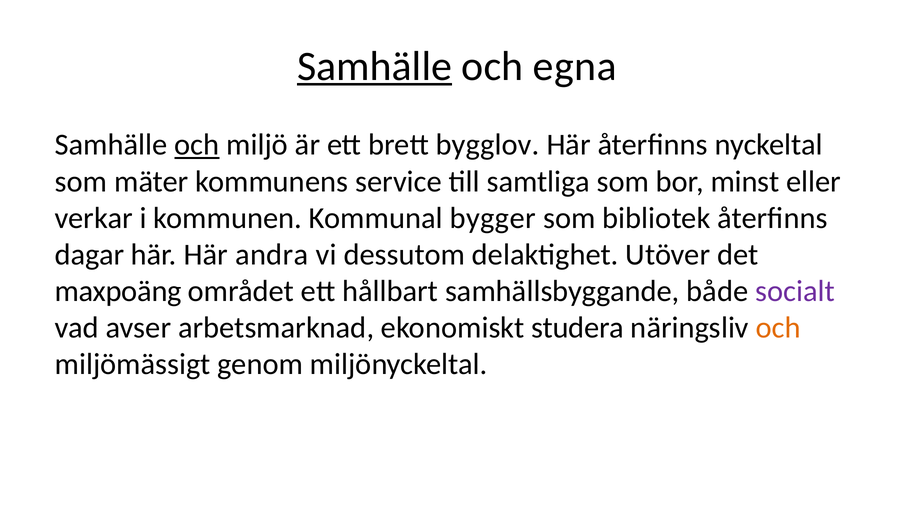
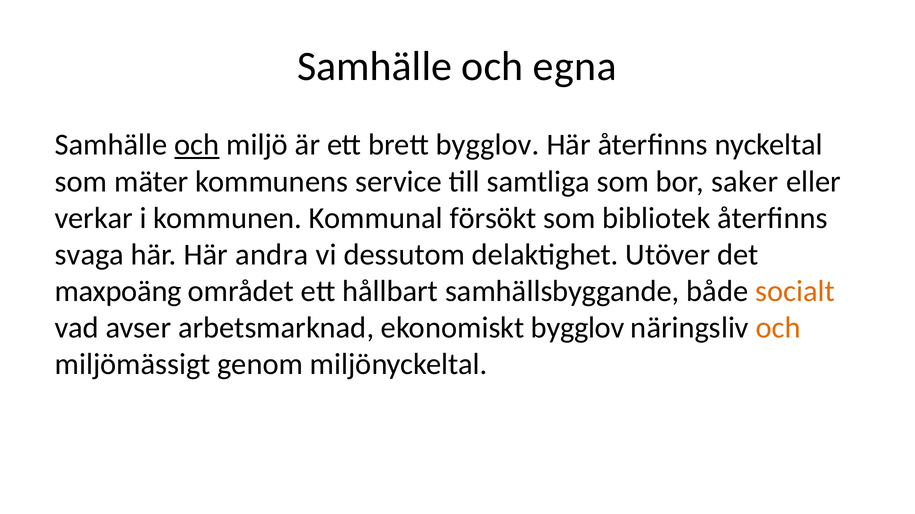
Samhälle underline: present -> none (375, 66)
minst: minst -> saker (745, 182)
bygger: bygger -> försökt (493, 218)
dagar: dagar -> svaga (89, 255)
socialt colour: purple -> orange (795, 292)
ekonomiskt studera: studera -> bygglov (578, 328)
